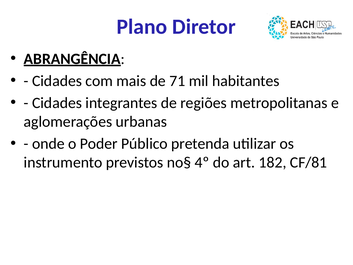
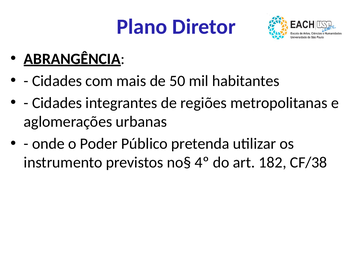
71: 71 -> 50 (177, 81)
CF/81: CF/81 -> CF/38 (309, 162)
